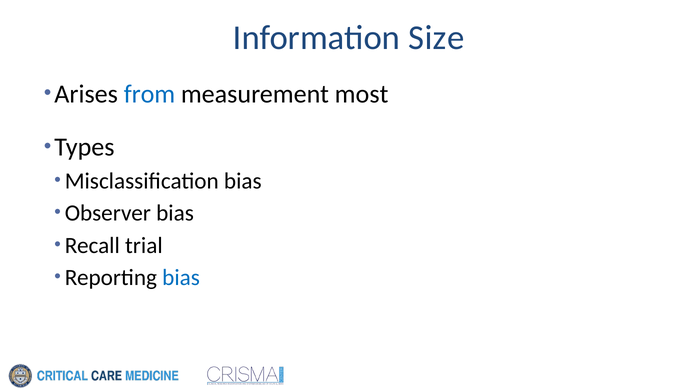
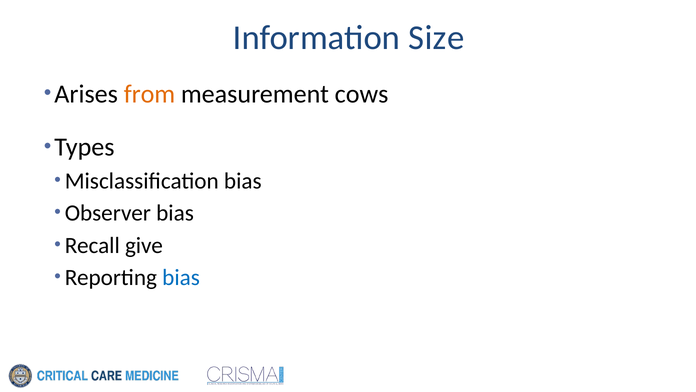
from colour: blue -> orange (149, 94)
most: most -> cows (362, 94)
trial: trial -> give (144, 245)
